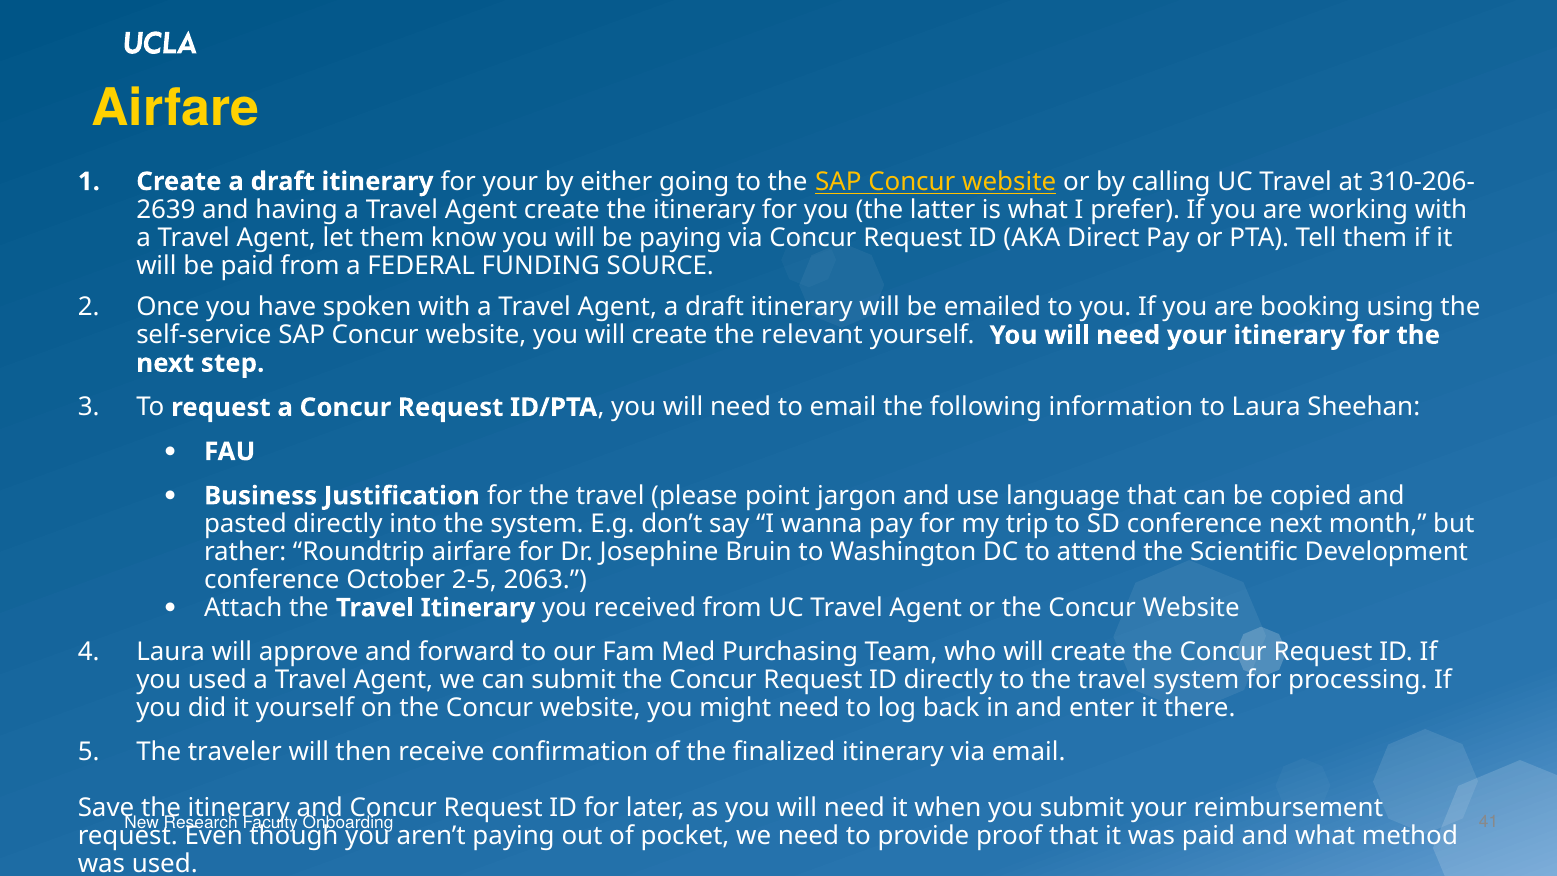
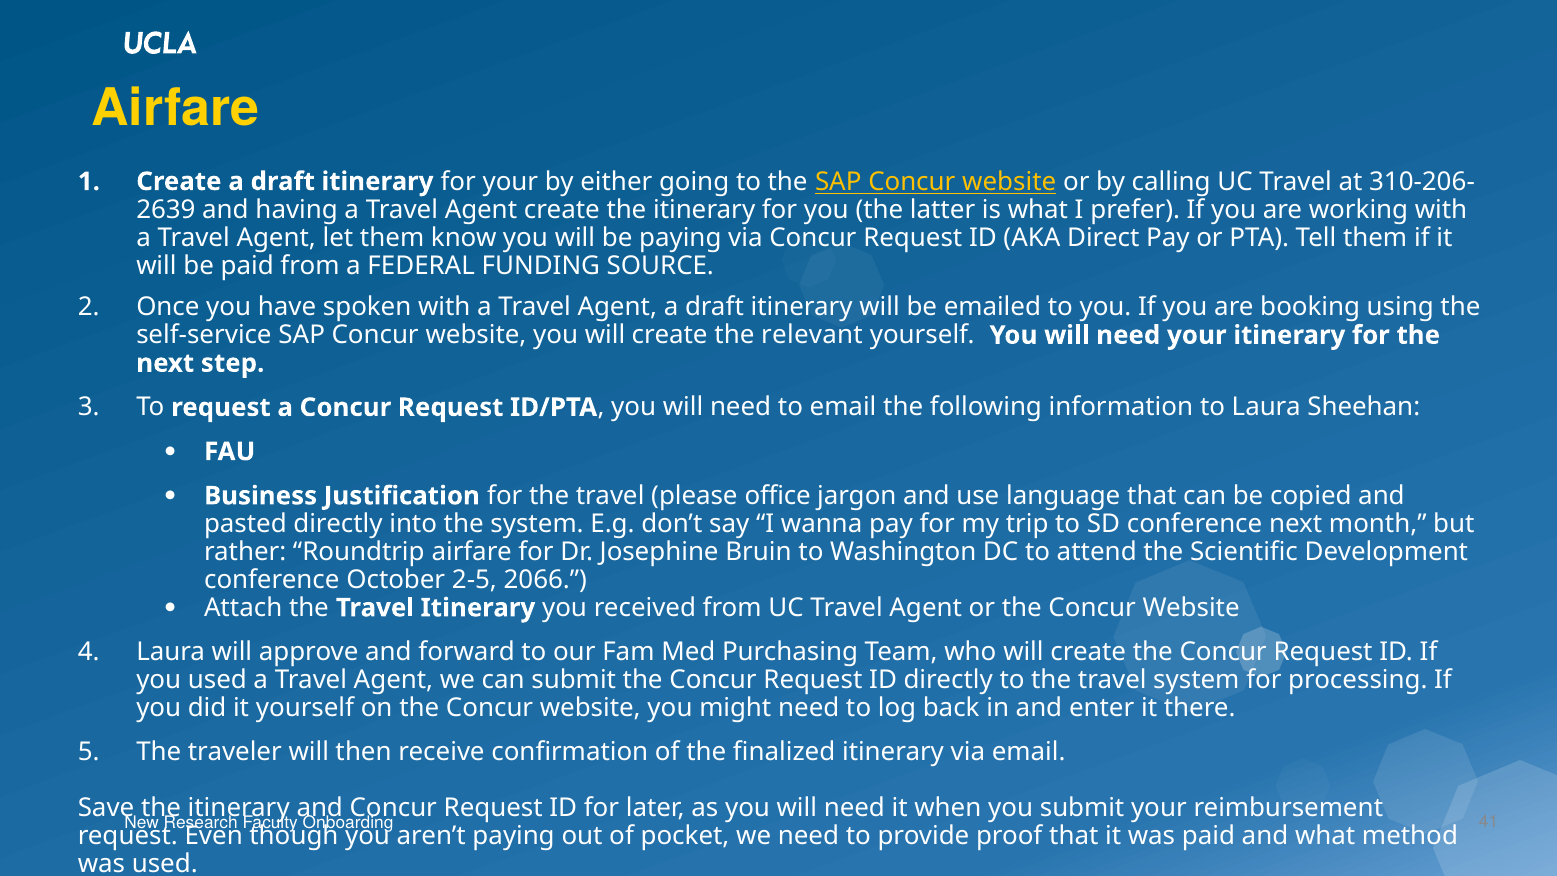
point: point -> office (778, 496)
2063: 2063 -> 2066 (545, 580)
